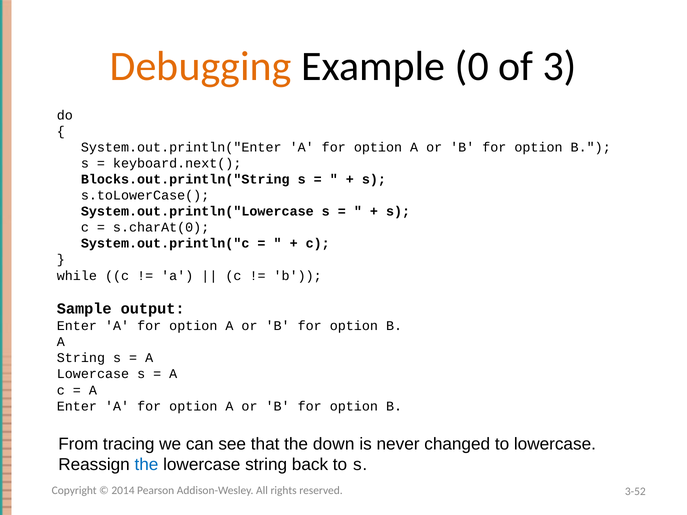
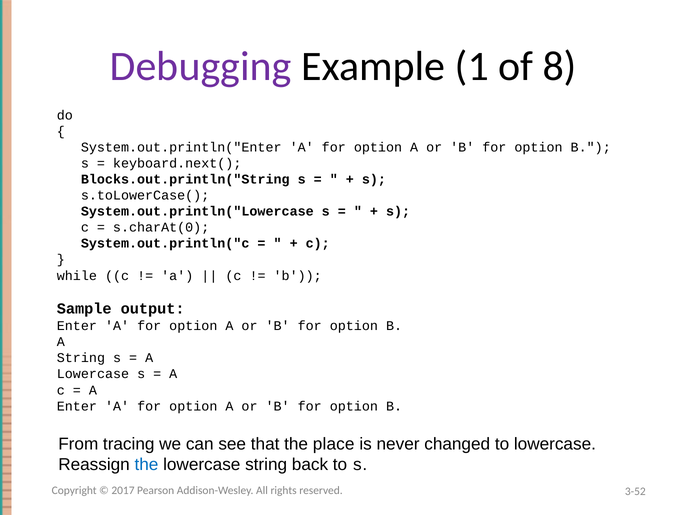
Debugging colour: orange -> purple (201, 67)
0: 0 -> 1 (472, 67)
3: 3 -> 8 (560, 67)
down: down -> place (334, 444)
2014: 2014 -> 2017 (123, 491)
